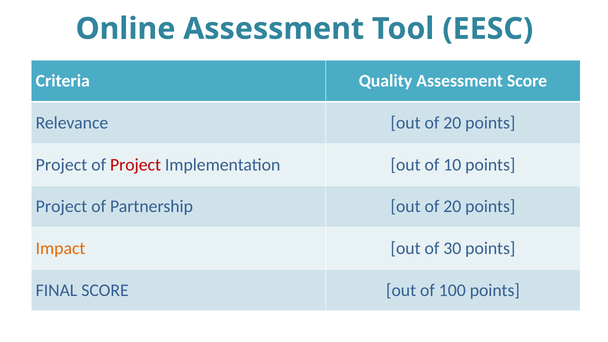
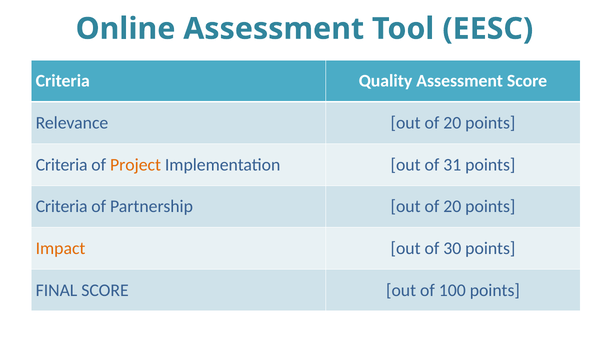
Project: Project -> Criteria (62, 165)
Project colour: red -> orange (136, 165)
10: 10 -> 31 (452, 165)
Project: Project -> Criteria (62, 207)
